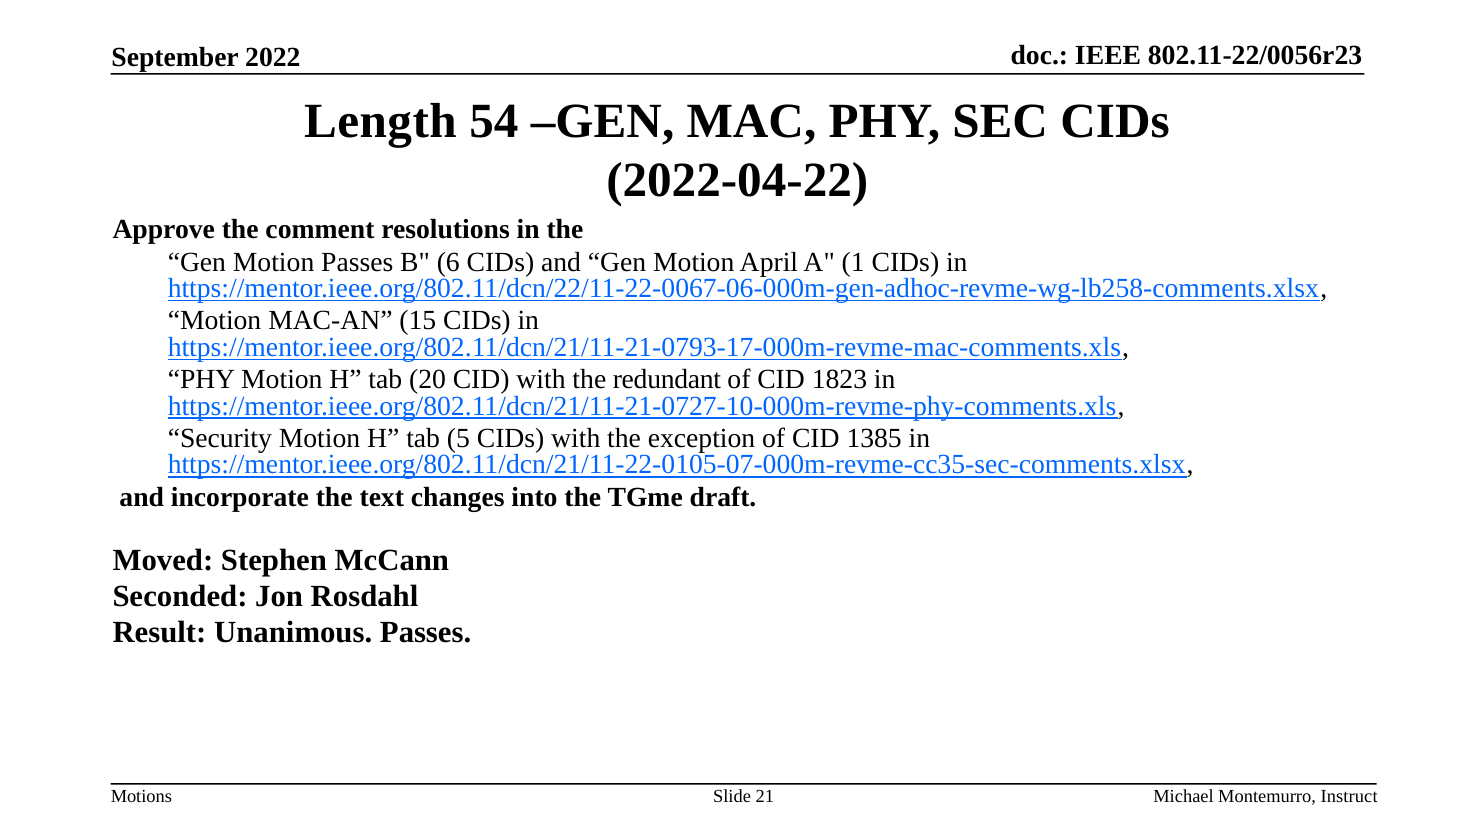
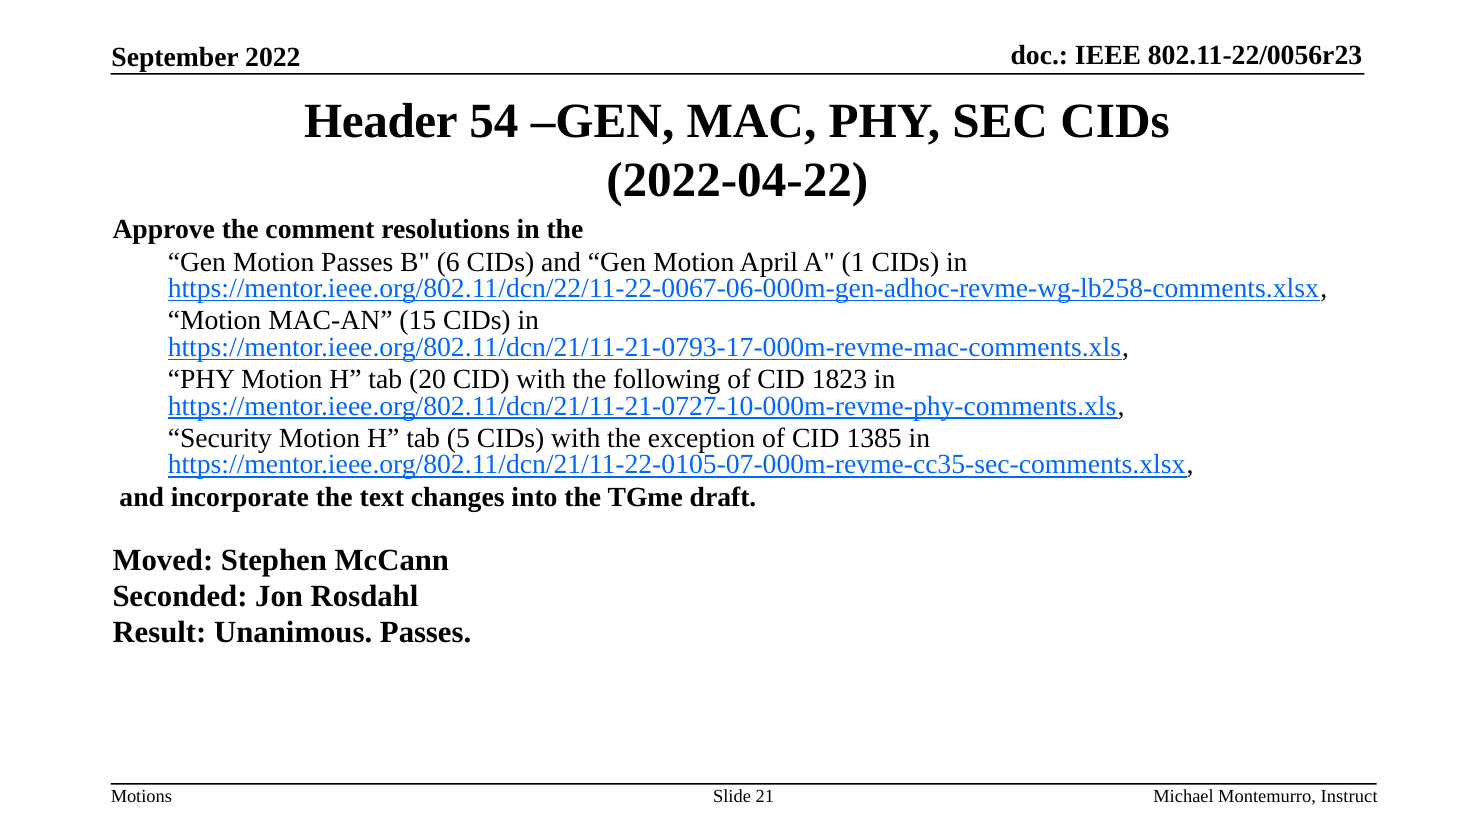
Length: Length -> Header (381, 121)
redundant: redundant -> following (667, 379)
